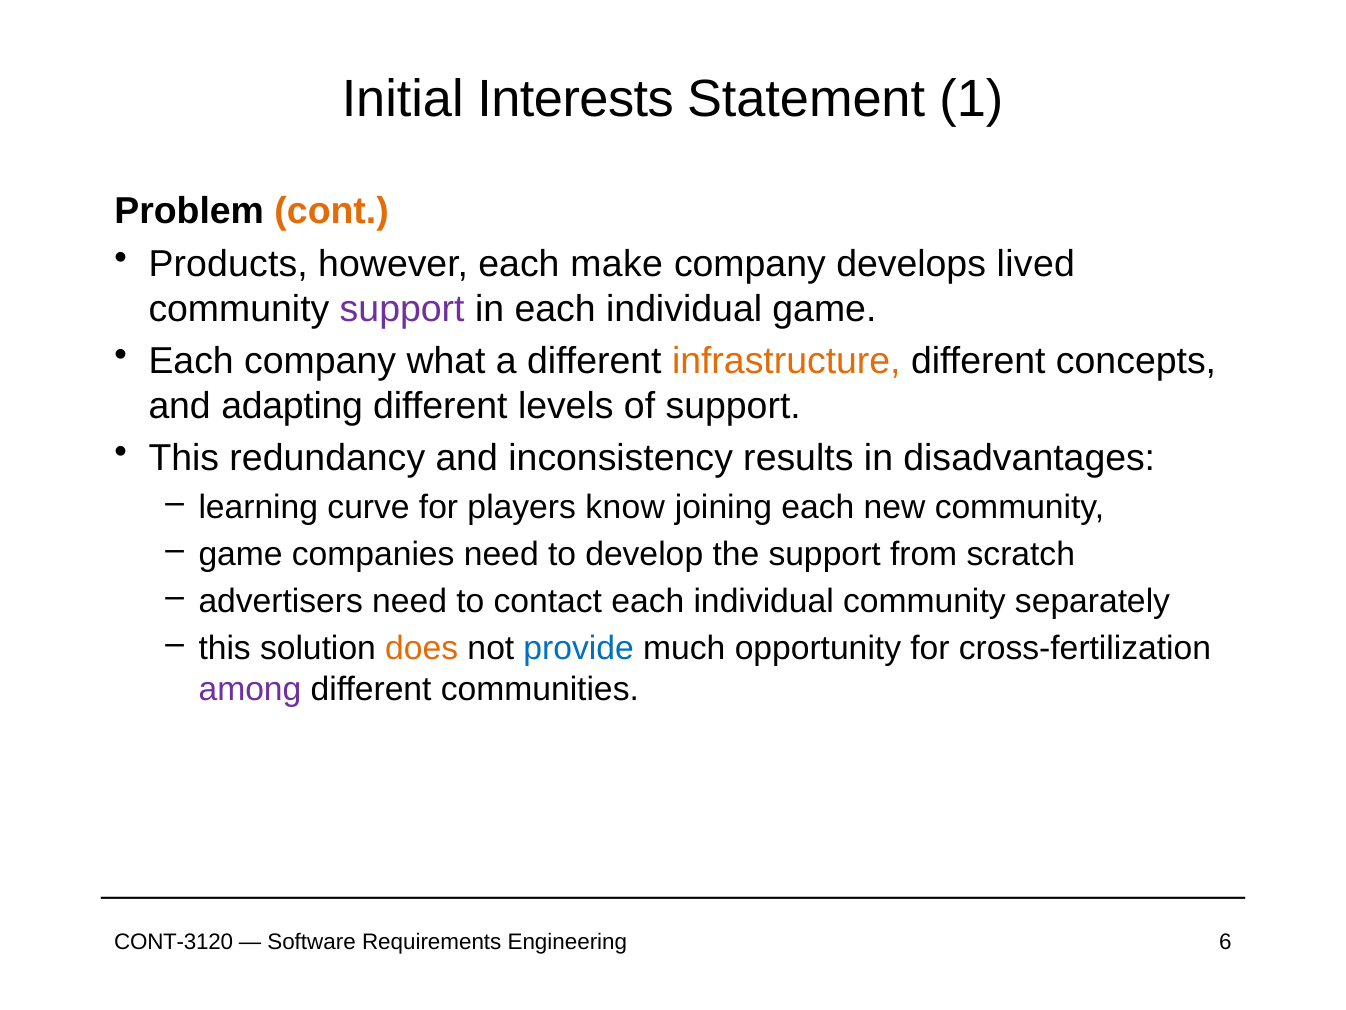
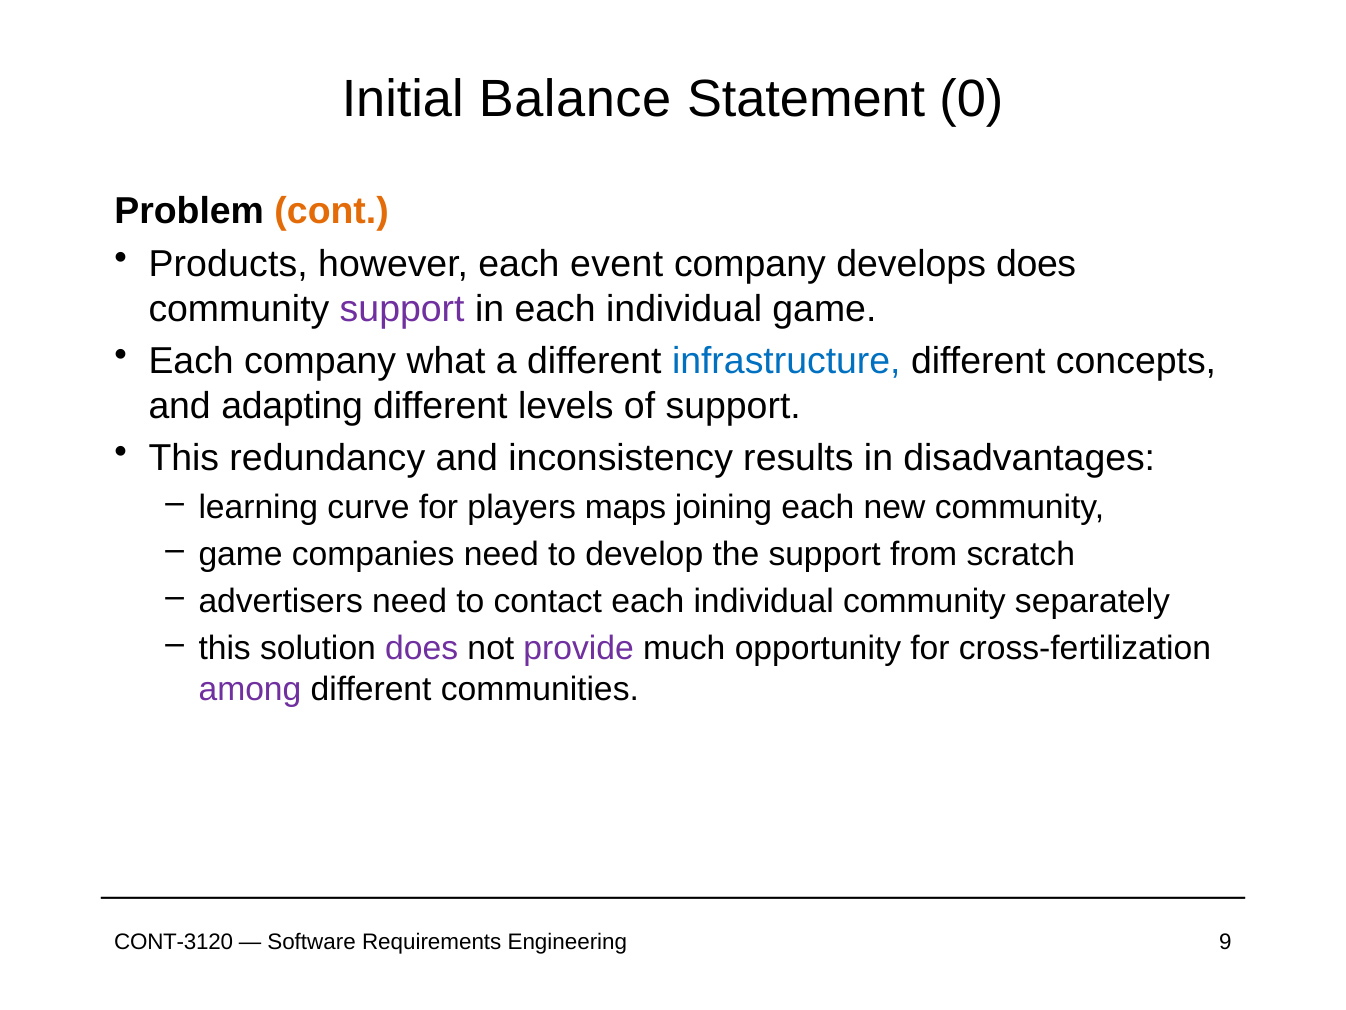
Interests: Interests -> Balance (575, 99)
1: 1 -> 0 (971, 99)
make: make -> event (617, 264)
develops lived: lived -> does (1036, 264)
infrastructure colour: orange -> blue (786, 361)
know: know -> maps (626, 507)
does colour: orange -> purple (422, 649)
provide colour: blue -> purple (579, 649)
6: 6 -> 9 (1225, 942)
